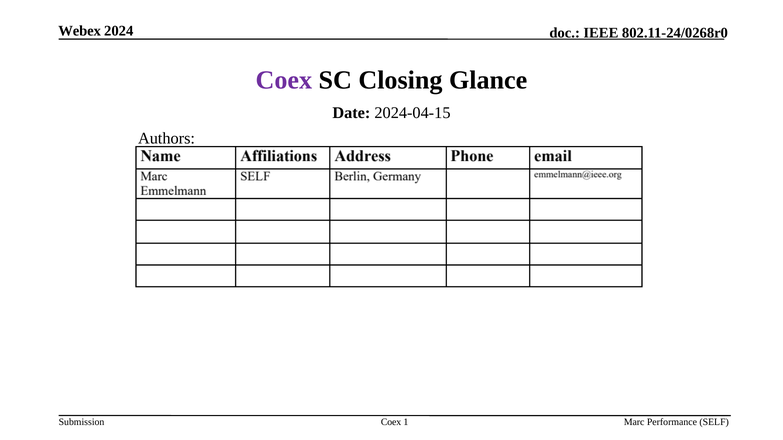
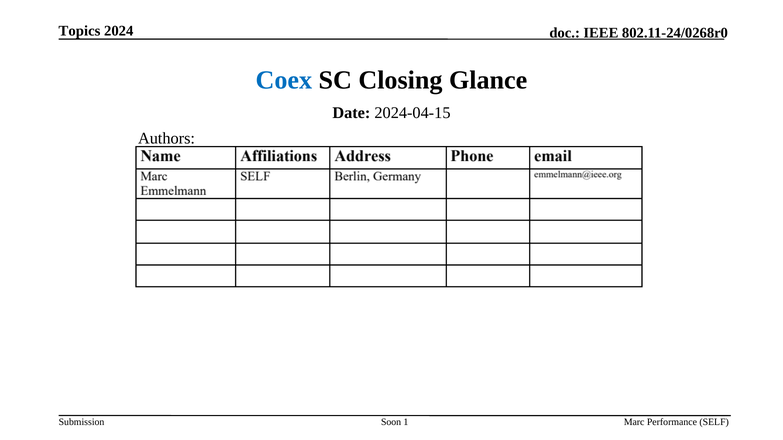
Webex: Webex -> Topics (80, 31)
Coex colour: purple -> blue (284, 80)
Coex: Coex -> Soon (391, 422)
